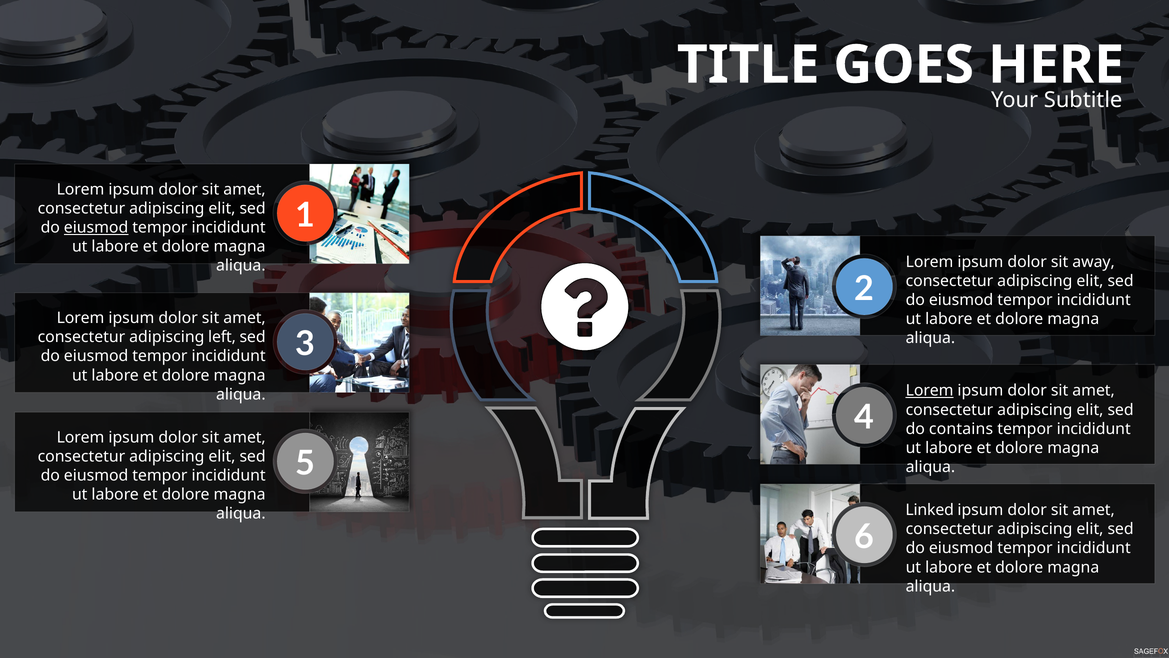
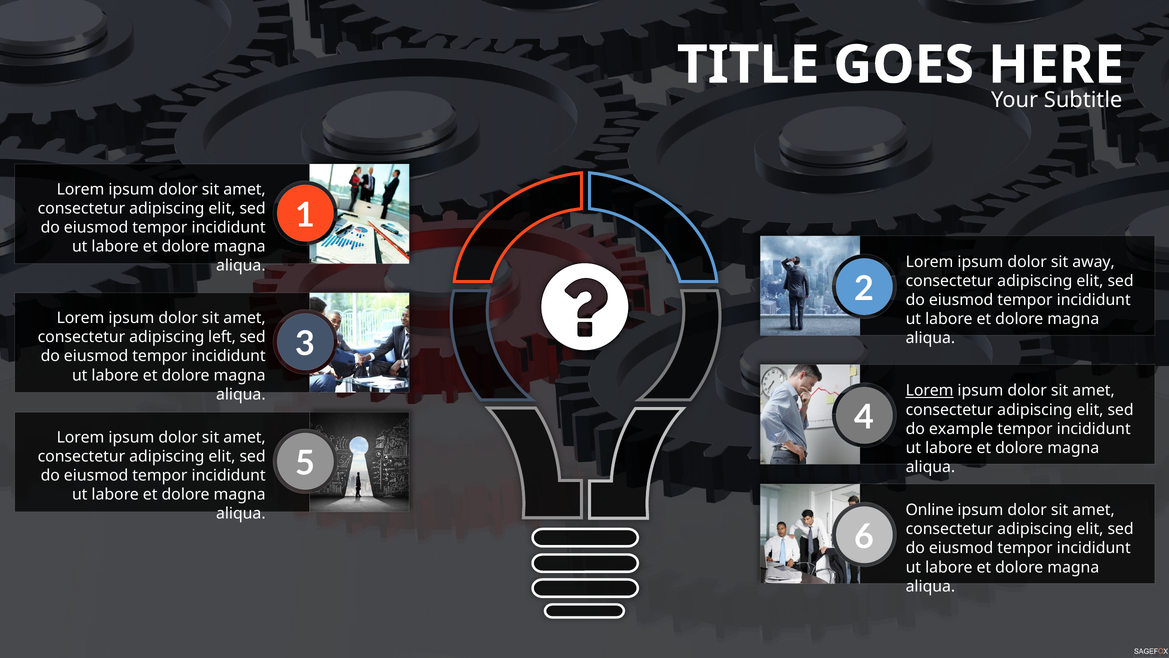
eiusmod underline: present -> none (96, 227)
contains: contains -> example (961, 429)
Linked: Linked -> Online (930, 510)
